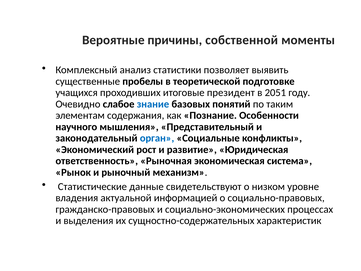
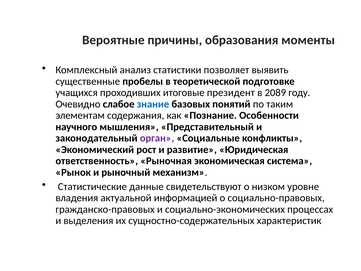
собственной: собственной -> образования (242, 40)
2051: 2051 -> 2089 (275, 93)
орган colour: blue -> purple (157, 138)
